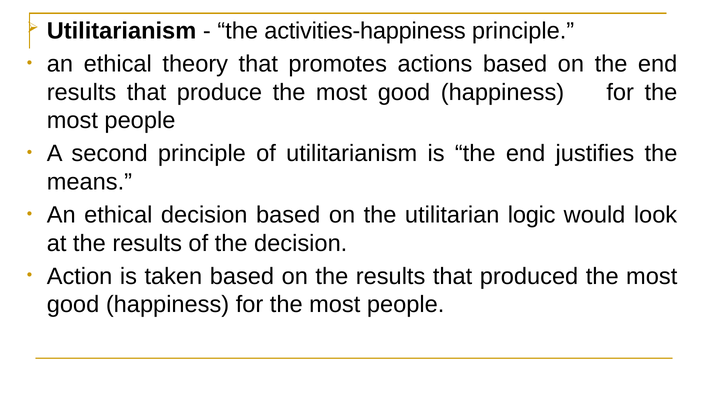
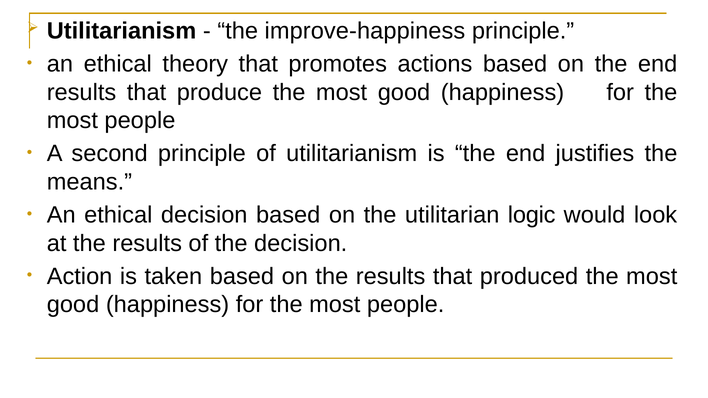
activities-happiness: activities-happiness -> improve-happiness (365, 31)
